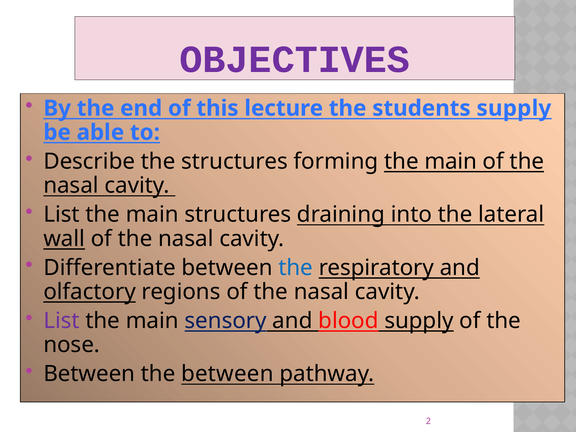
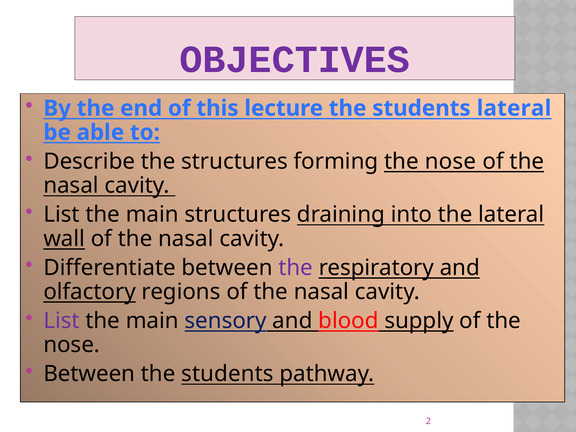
students supply: supply -> lateral (514, 108)
forming the main: main -> nose (451, 161)
the colour: blue -> purple (296, 268)
between: between -> students (227, 374)
